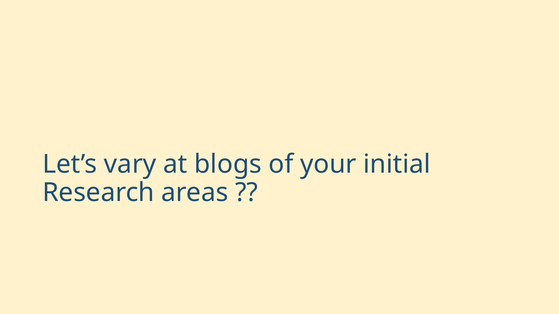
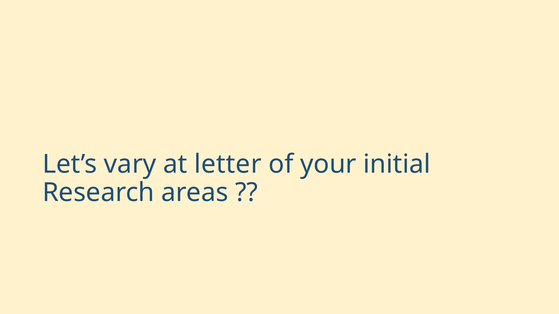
blogs: blogs -> letter (228, 164)
